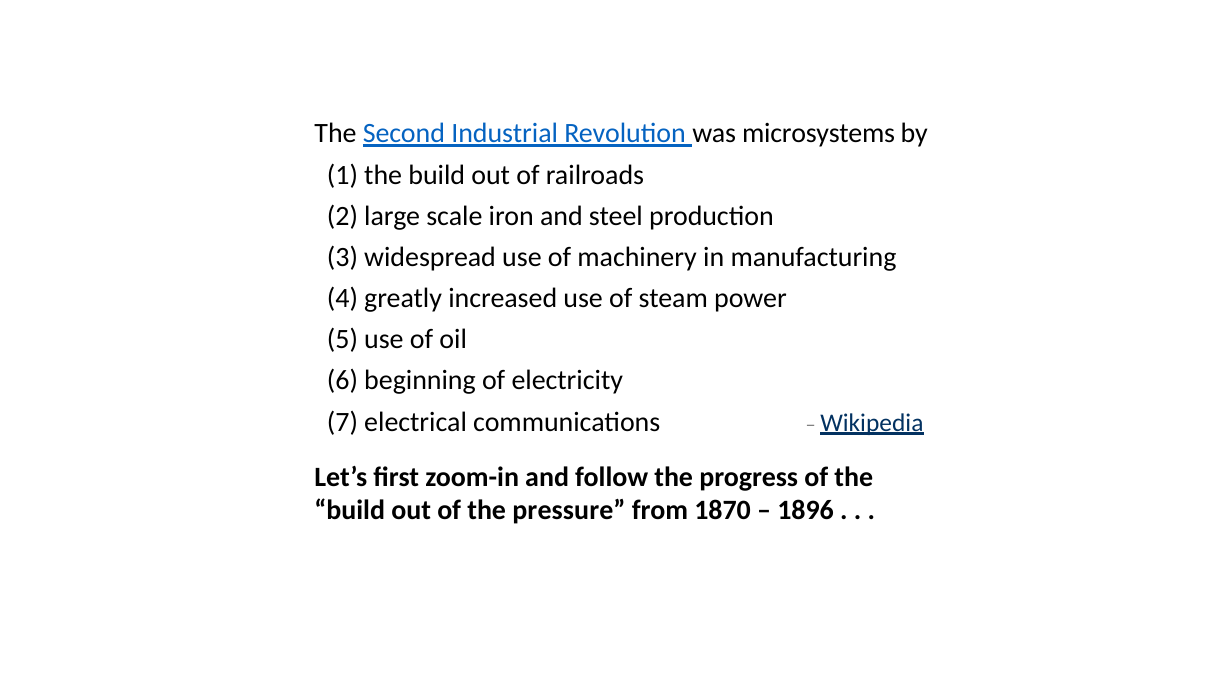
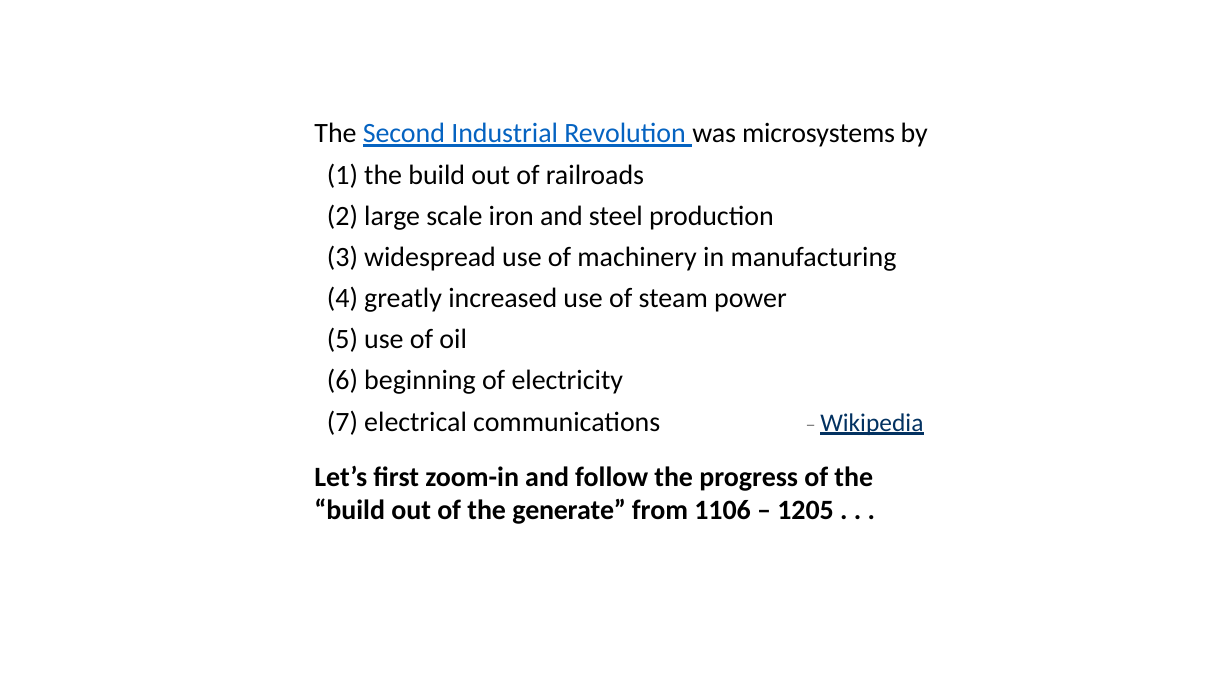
pressure: pressure -> generate (569, 511)
1870: 1870 -> 1106 (723, 511)
1896: 1896 -> 1205 (806, 511)
